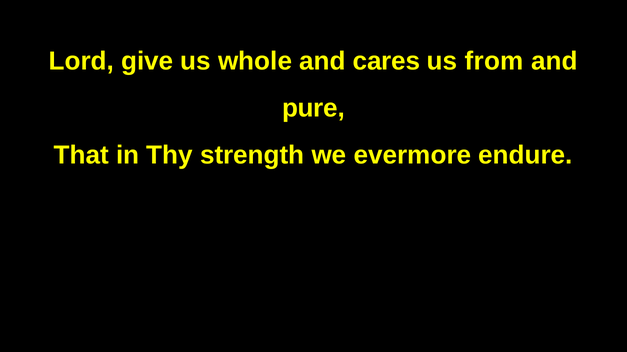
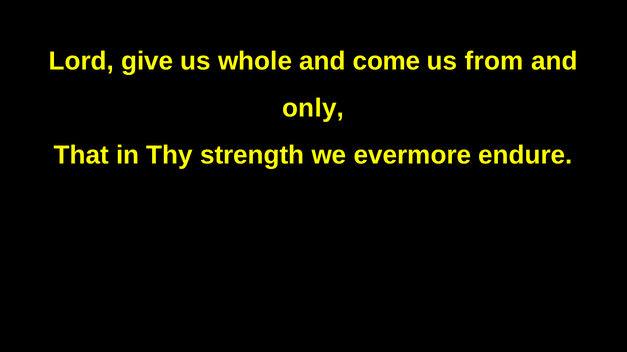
cares: cares -> come (387, 61)
pure: pure -> only (313, 108)
